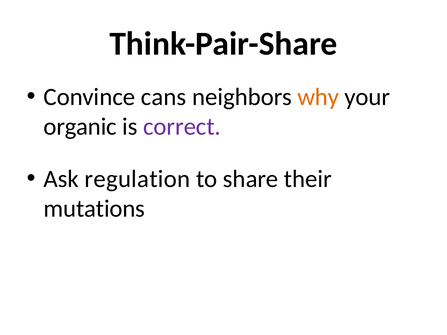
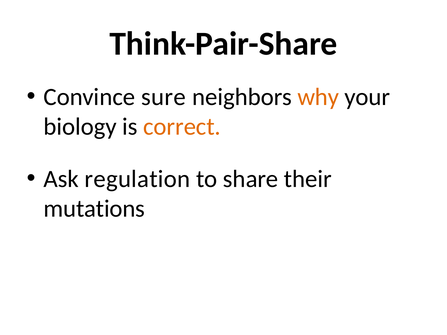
cans: cans -> sure (163, 97)
organic: organic -> biology (80, 127)
correct colour: purple -> orange (182, 127)
